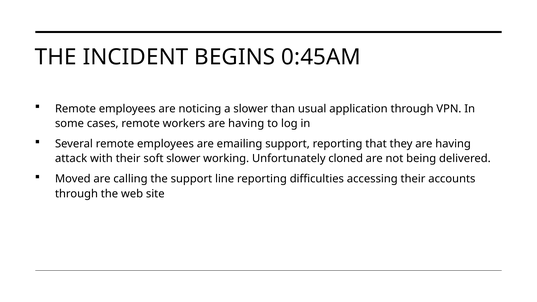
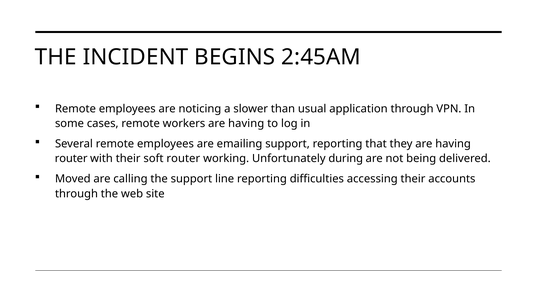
0:45AM: 0:45AM -> 2:45AM (321, 57)
attack: attack -> router (71, 159)
soft slower: slower -> router (183, 159)
cloned: cloned -> during (346, 159)
